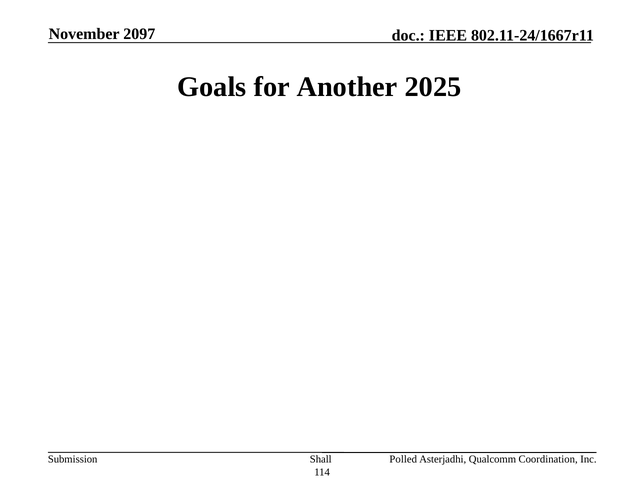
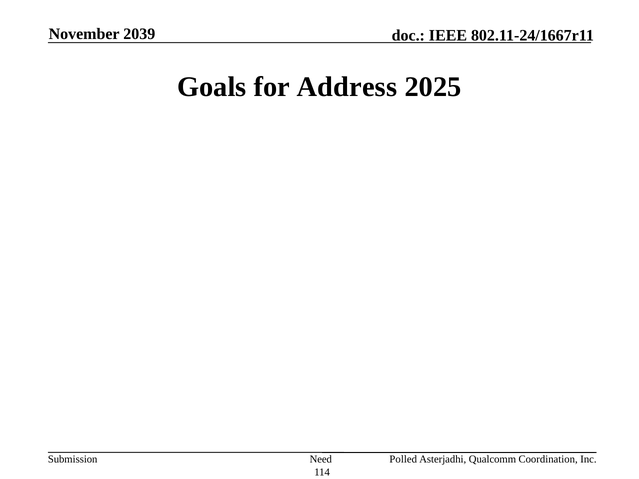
2097: 2097 -> 2039 (139, 34)
Another: Another -> Address (347, 87)
Shall: Shall -> Need (321, 460)
